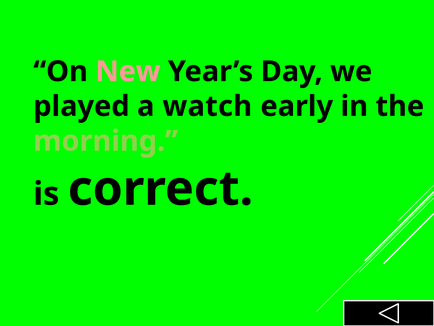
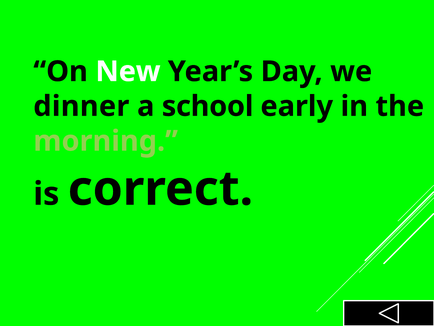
New colour: pink -> white (128, 71)
played: played -> dinner (81, 106)
watch: watch -> school (208, 106)
